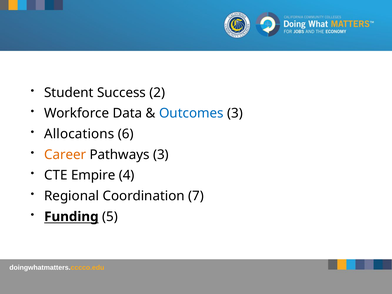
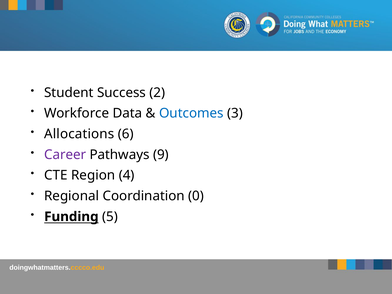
Career colour: orange -> purple (65, 155)
Pathways 3: 3 -> 9 (161, 155)
Empire: Empire -> Region (93, 175)
7: 7 -> 0 (196, 196)
